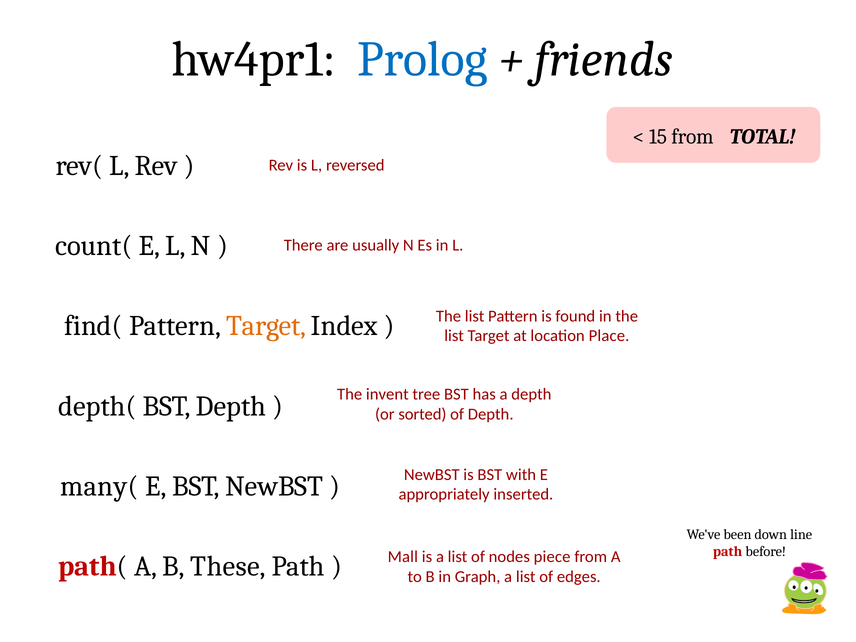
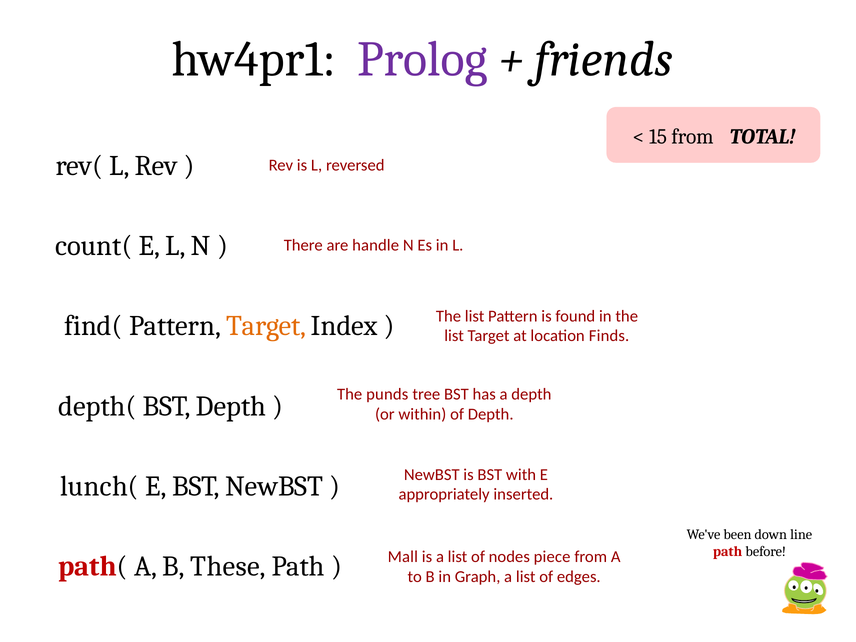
Prolog colour: blue -> purple (422, 59)
usually: usually -> handle (376, 245)
Place: Place -> Finds (609, 336)
invent: invent -> punds (387, 394)
sorted: sorted -> within (422, 414)
many(: many( -> lunch( (99, 486)
